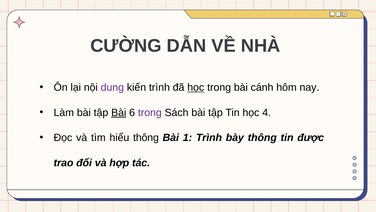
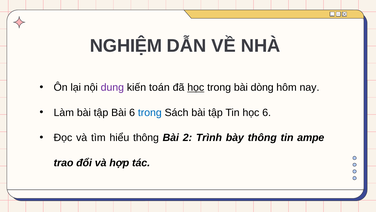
CƯỜNG: CƯỜNG -> NGHIỆM (126, 46)
kiến trình: trình -> toán (159, 87)
cánh: cánh -> dòng (262, 87)
Bài underline: present -> none (119, 112)
trong colour: purple -> blue (150, 112)
học 4: 4 -> 6 (267, 112)
1: 1 -> 2 (187, 137)
được: được -> ampe (311, 137)
